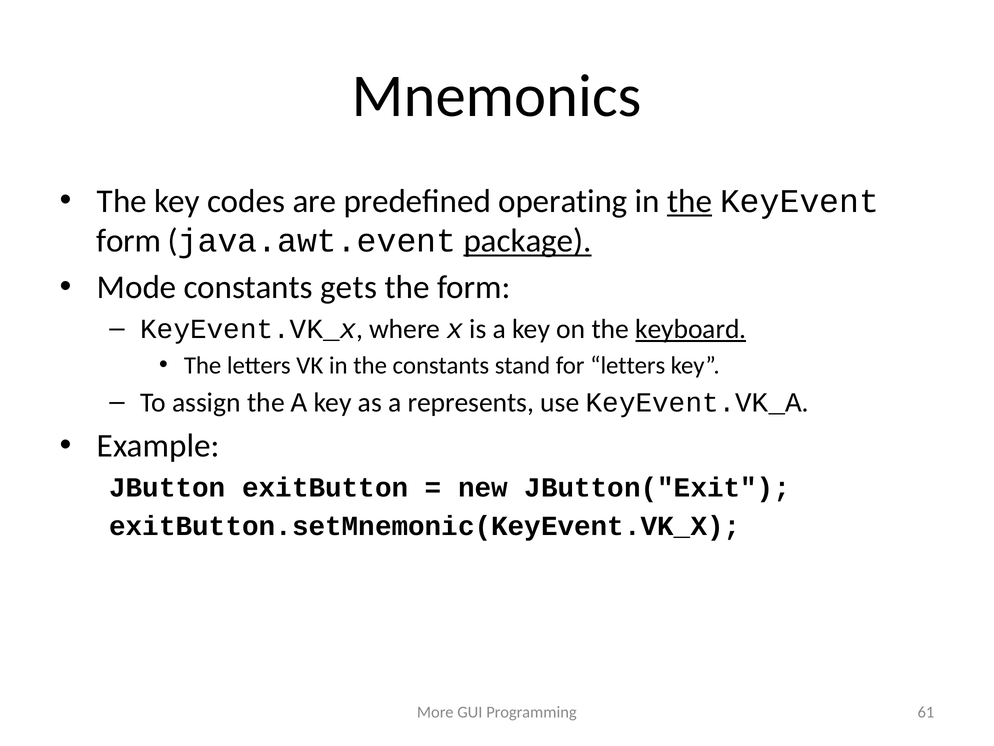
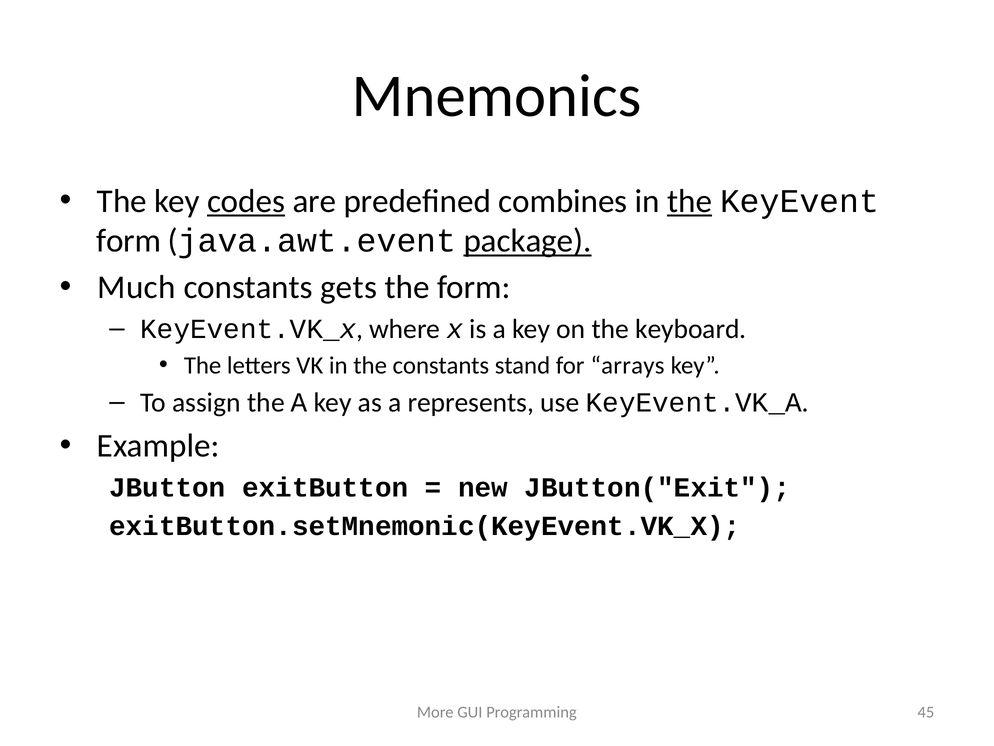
codes underline: none -> present (246, 201)
operating: operating -> combines (563, 201)
Mode: Mode -> Much (136, 287)
keyboard underline: present -> none (691, 329)
for letters: letters -> arrays (628, 365)
61: 61 -> 45 (926, 712)
